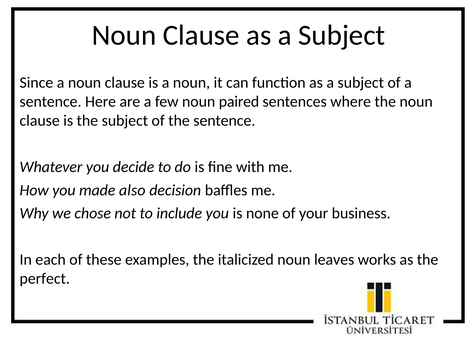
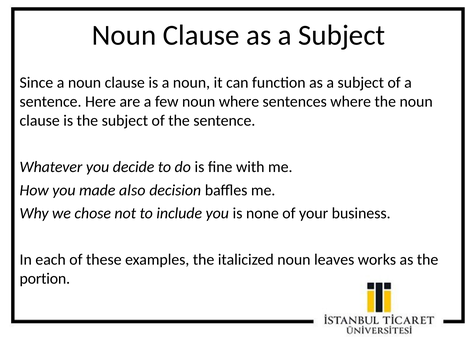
noun paired: paired -> where (239, 101)
perfect: perfect -> portion (45, 278)
